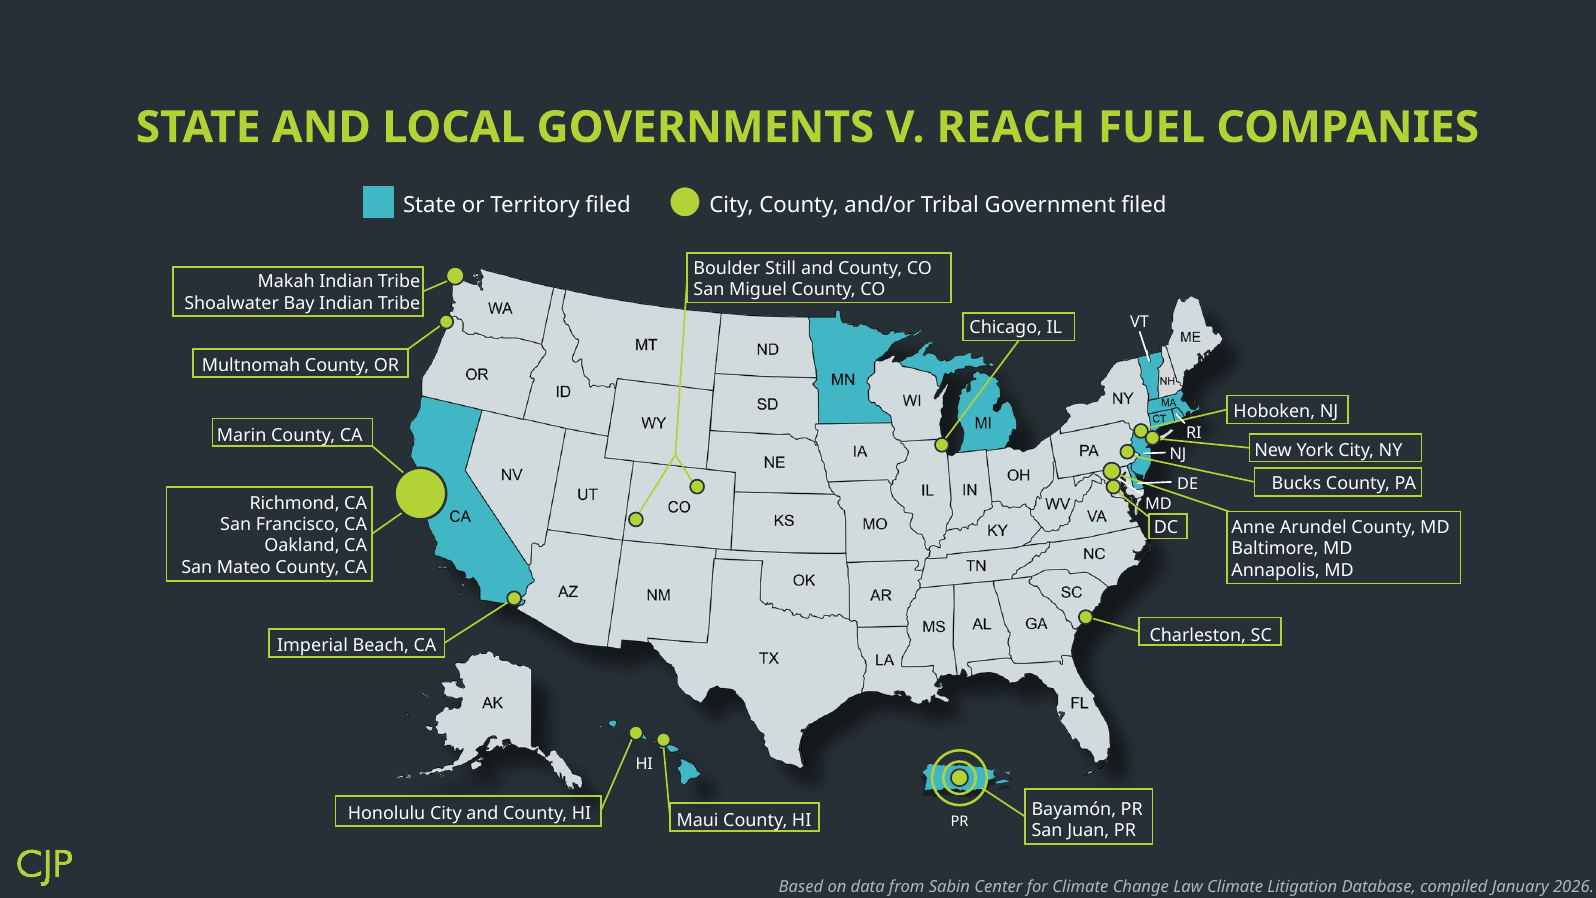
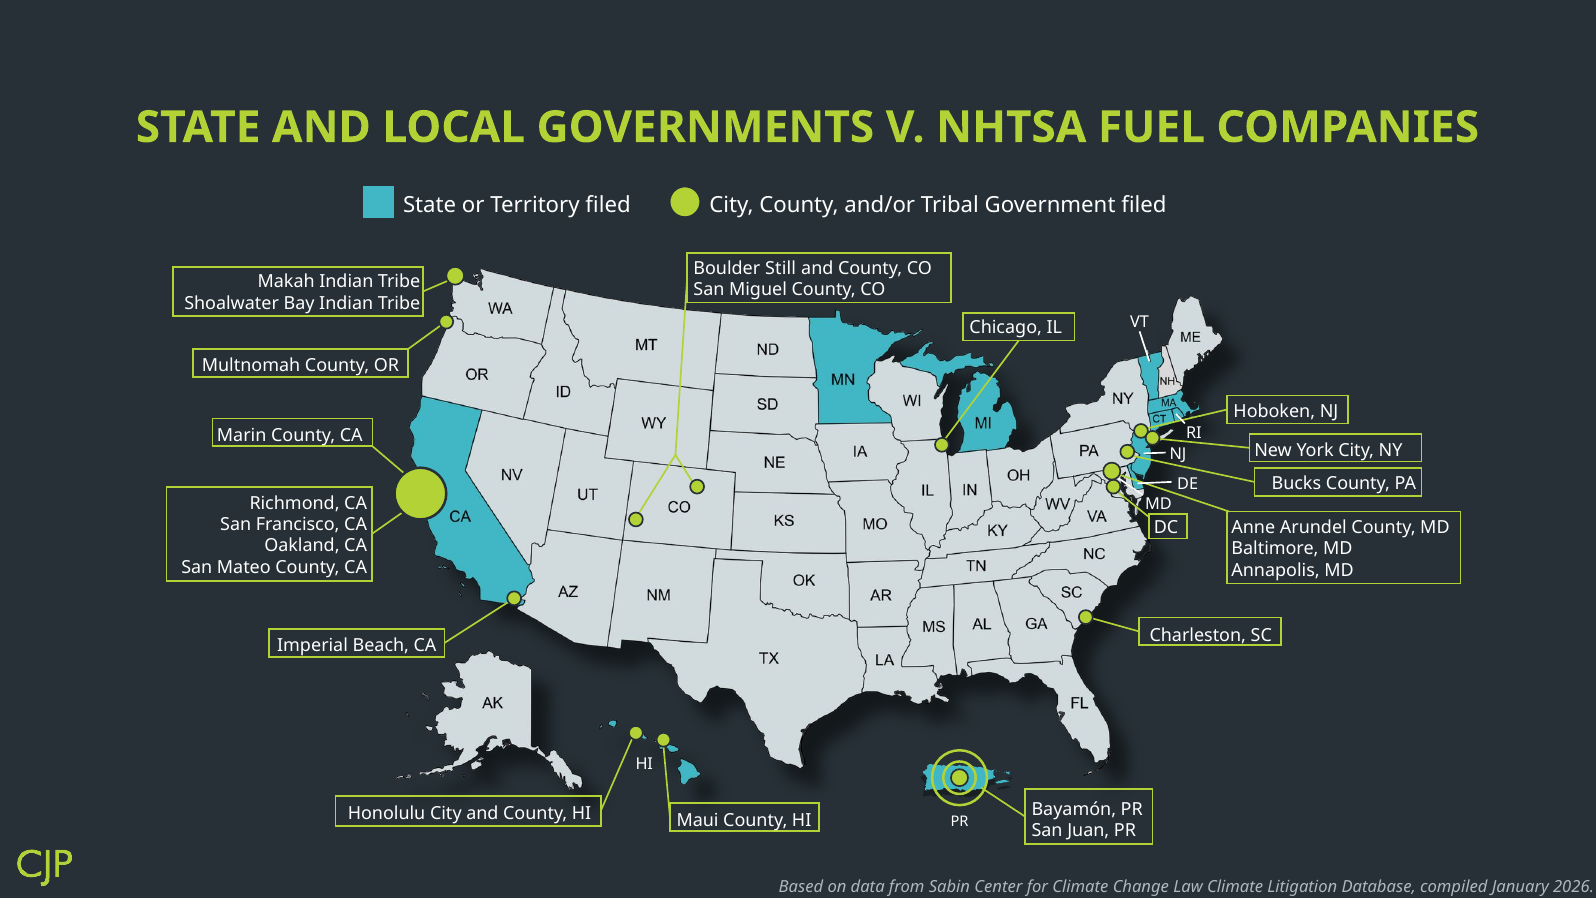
REACH: REACH -> NHTSA (1011, 127)
